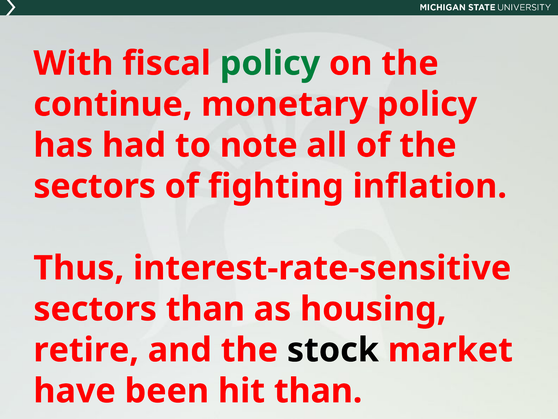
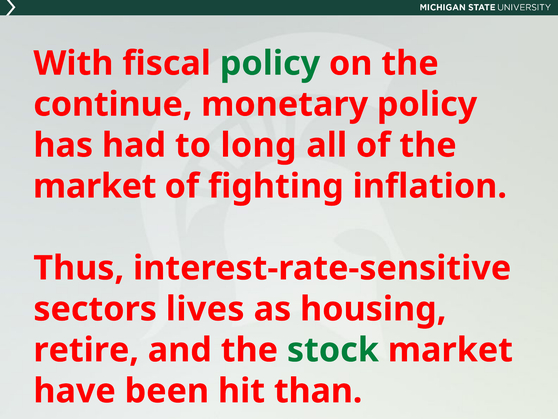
note: note -> long (258, 145)
sectors: sectors -> market (95, 186)
sectors than: than -> lives (205, 309)
stock colour: black -> green (333, 350)
